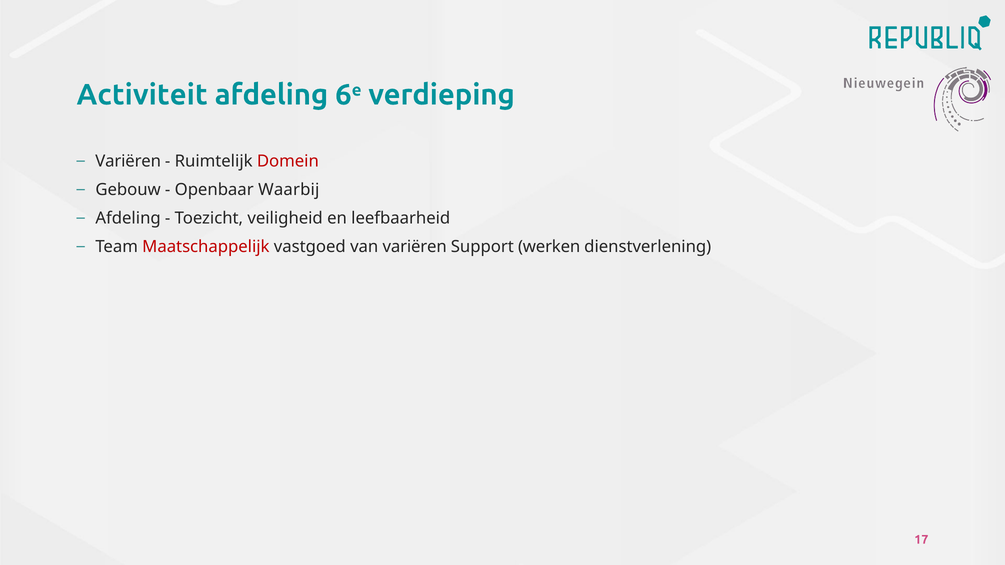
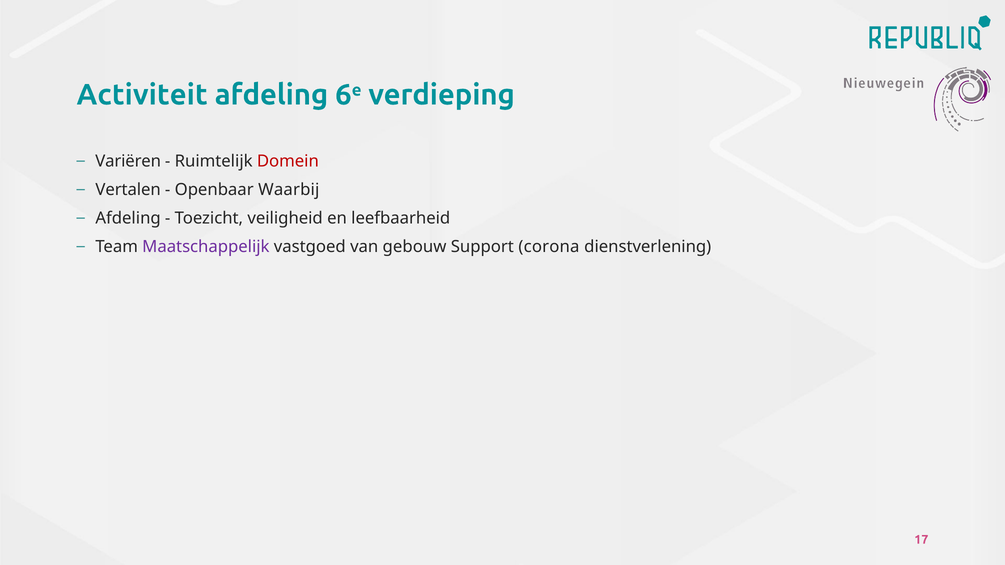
Gebouw: Gebouw -> Vertalen (128, 190)
Maatschappelijk colour: red -> purple (206, 247)
van variëren: variëren -> gebouw (415, 247)
werken: werken -> corona (549, 247)
